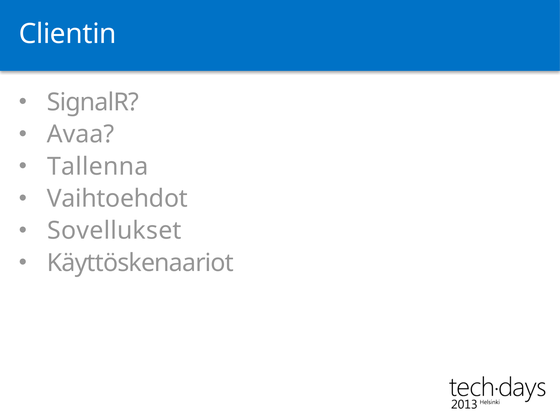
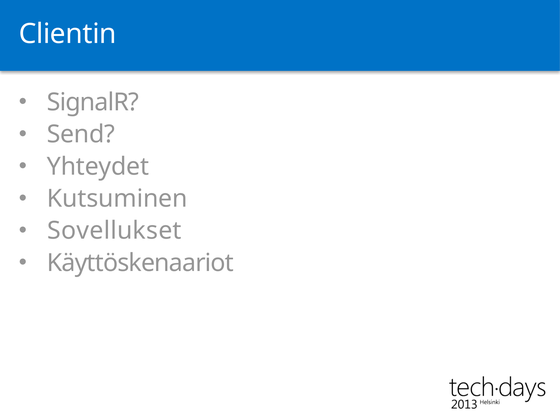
Avaa: Avaa -> Send (81, 134)
Tallenna: Tallenna -> Yhteydet (98, 166)
Vaihtoehdot: Vaihtoehdot -> Kutsuminen (117, 199)
